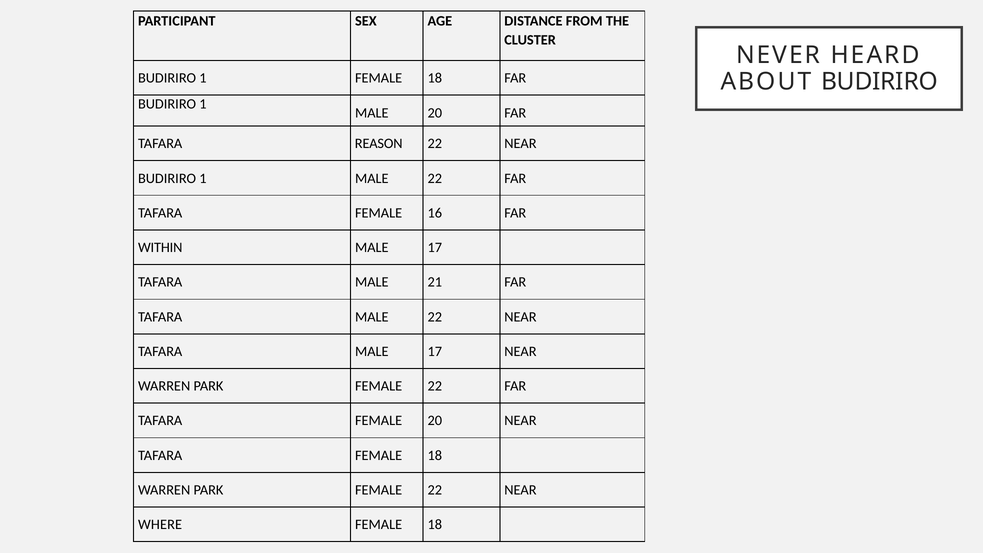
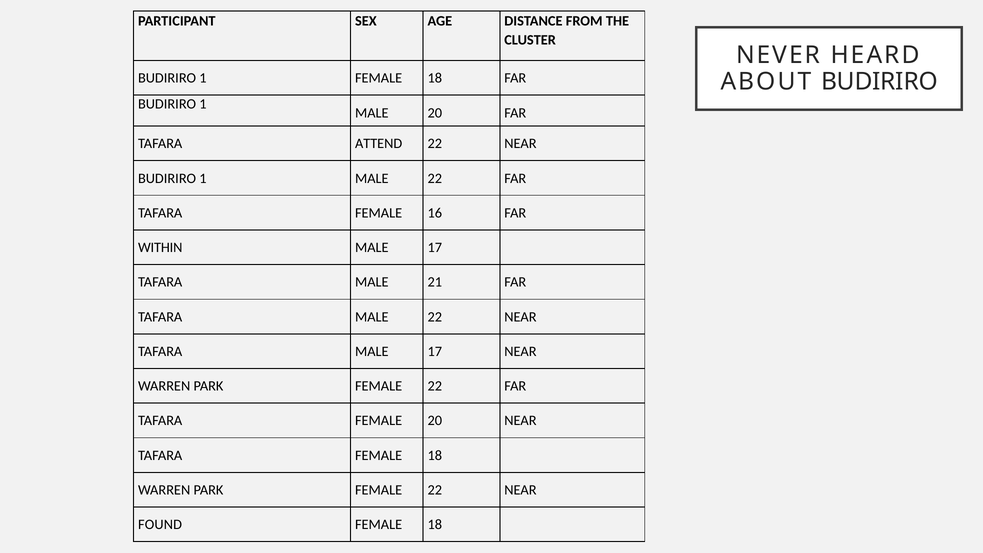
REASON: REASON -> ATTEND (379, 144)
WHERE: WHERE -> FOUND (160, 525)
